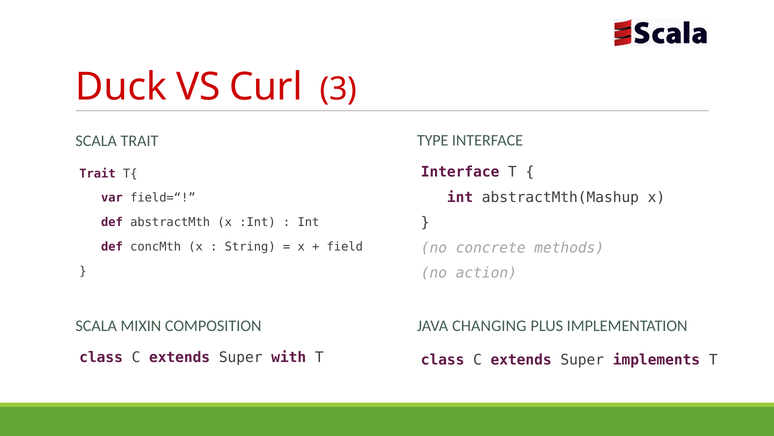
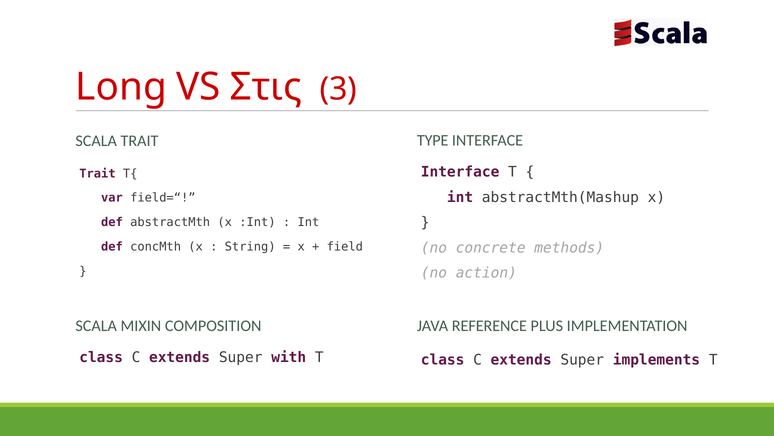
Duck: Duck -> Long (121, 87)
Curl: Curl -> Στις (266, 87)
CHANGING: CHANGING -> REFERENCE (489, 325)
